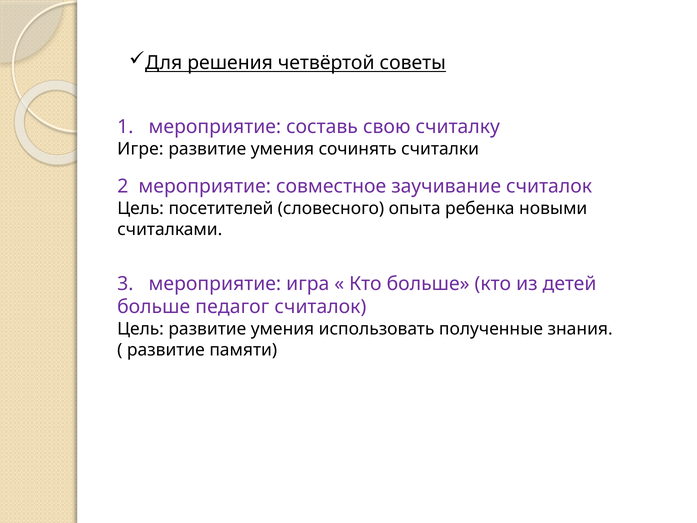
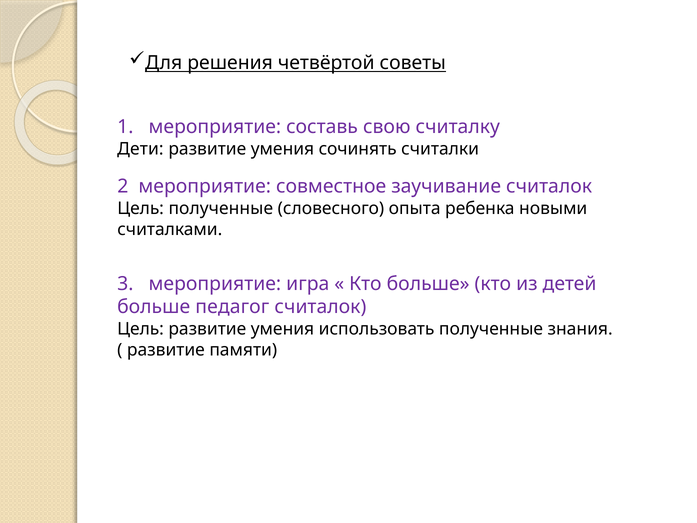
Игре: Игре -> Дети (140, 149)
Цель посетителей: посетителей -> полученные (221, 208)
